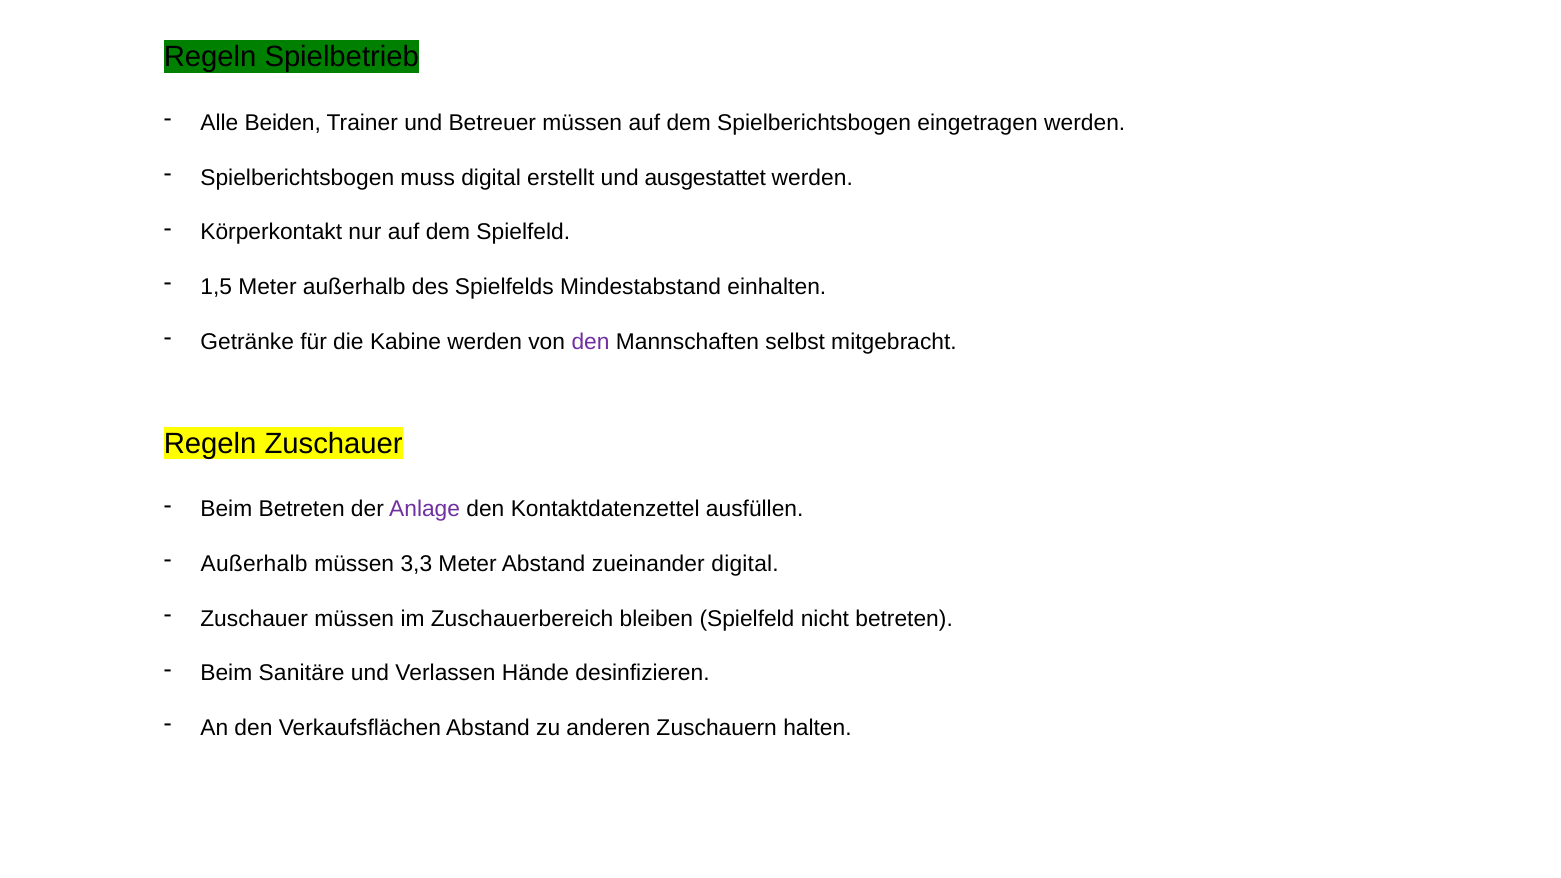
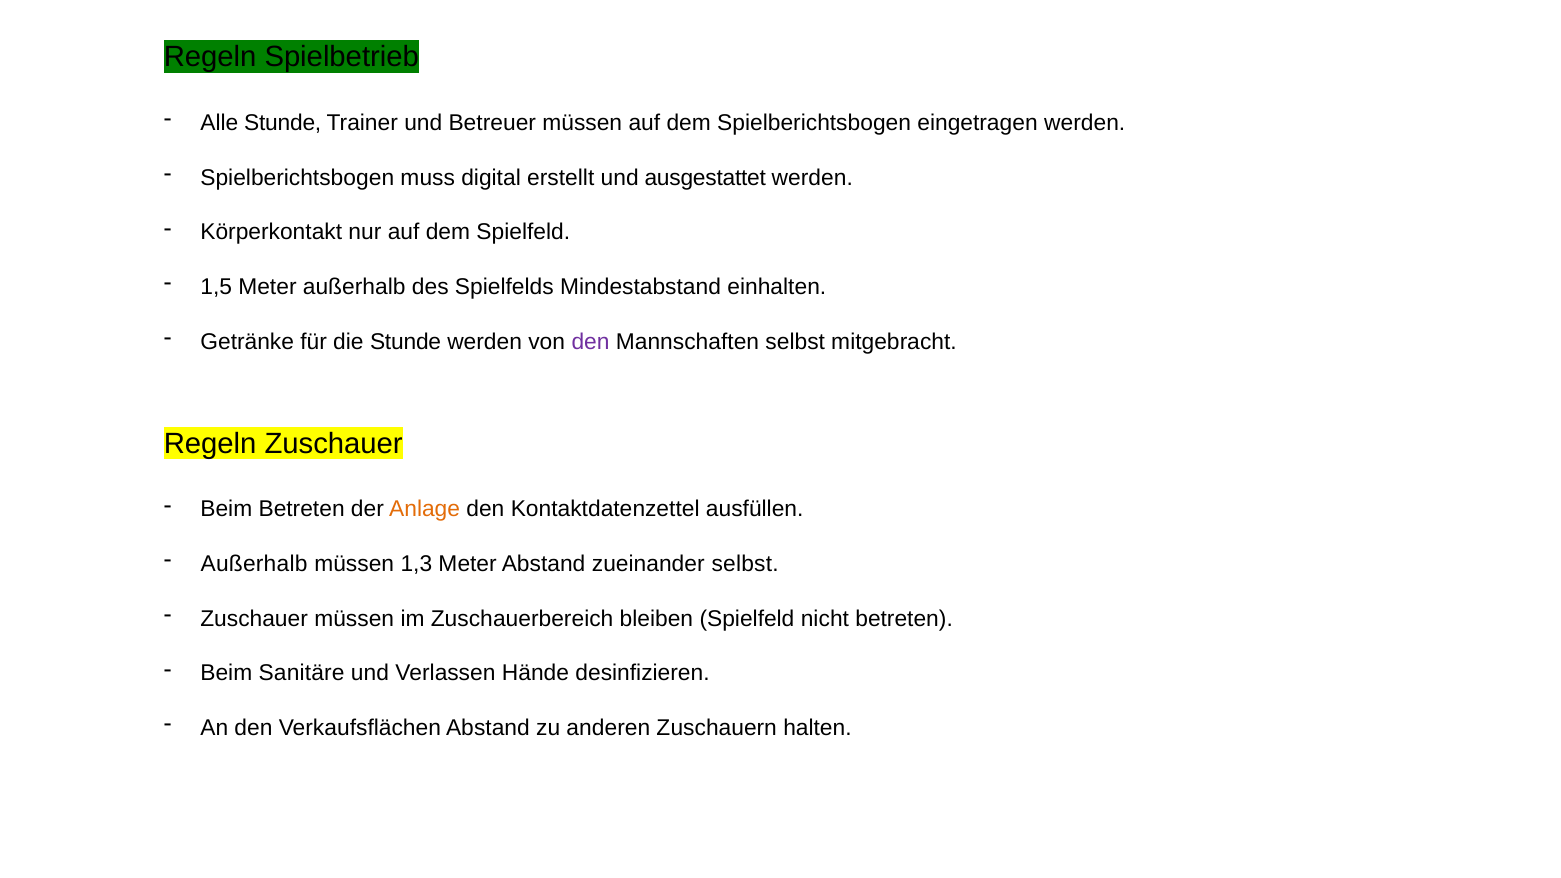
Alle Beiden: Beiden -> Stunde (283, 123)
die Kabine: Kabine -> Stunde (406, 342)
Anlage colour: purple -> orange (425, 510)
3,3: 3,3 -> 1,3 (416, 564)
zueinander digital: digital -> selbst (745, 564)
